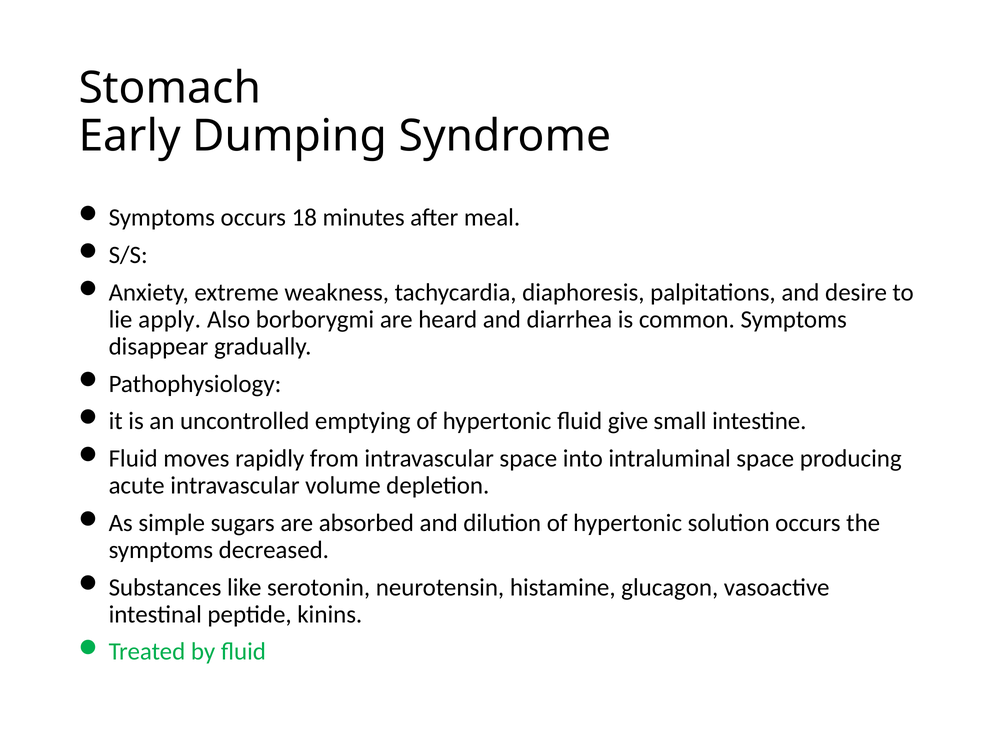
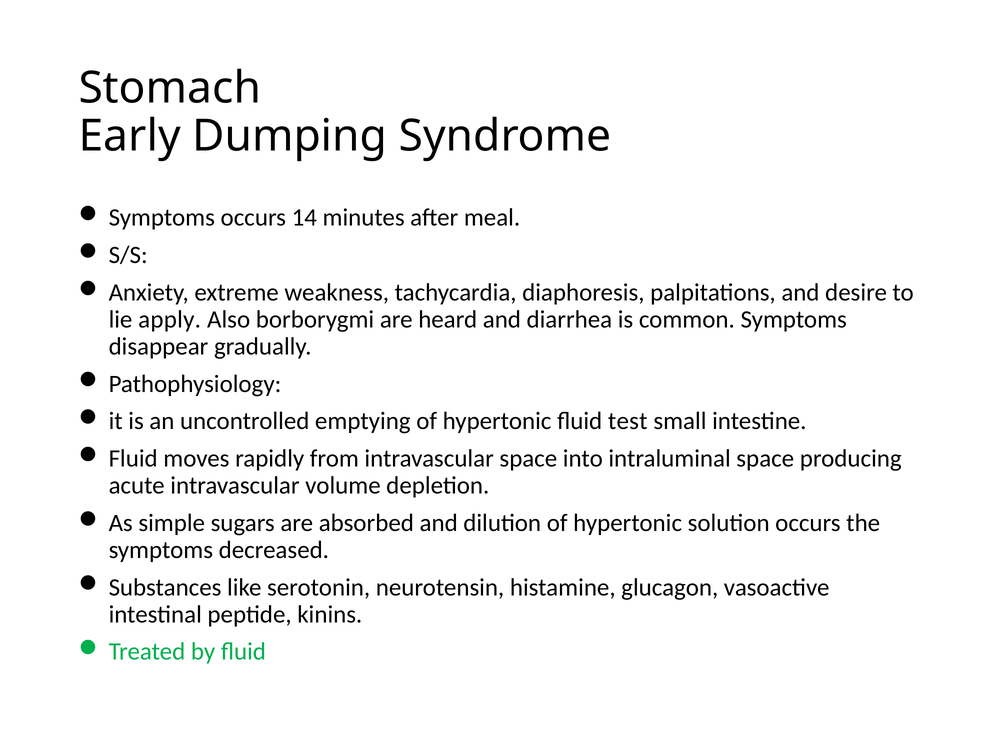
18: 18 -> 14 (304, 218)
give: give -> test (628, 421)
